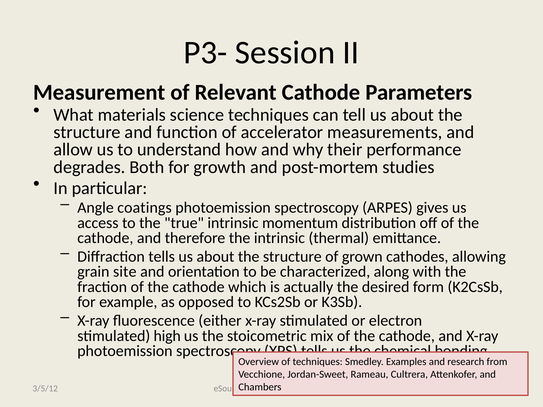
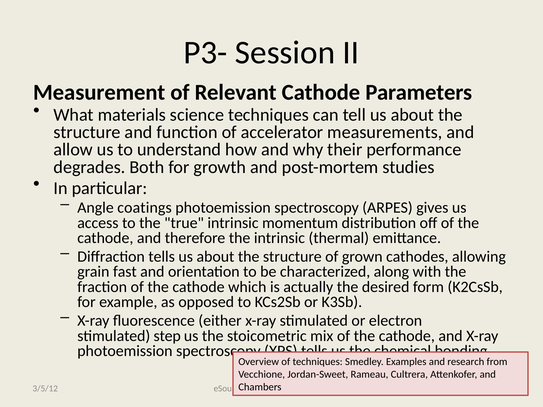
site: site -> fast (125, 272)
high: high -> step (167, 336)
